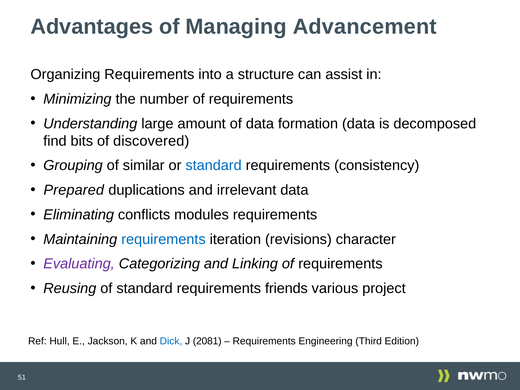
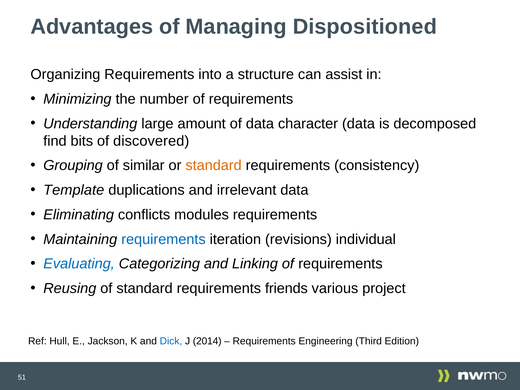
Advancement: Advancement -> Dispositioned (365, 27)
formation: formation -> character (308, 124)
standard colour: blue -> orange (214, 166)
Prepared: Prepared -> Template (74, 190)
character: character -> individual (366, 239)
Evaluating colour: purple -> blue (79, 264)
2081: 2081 -> 2014 (207, 341)
